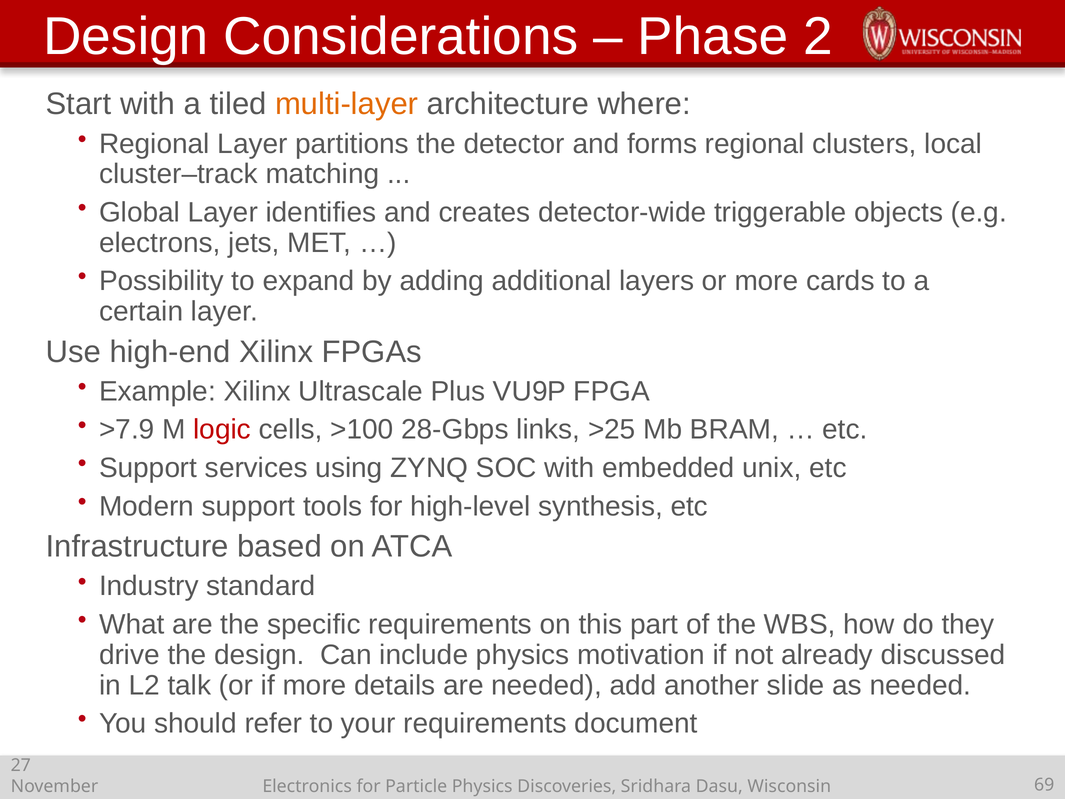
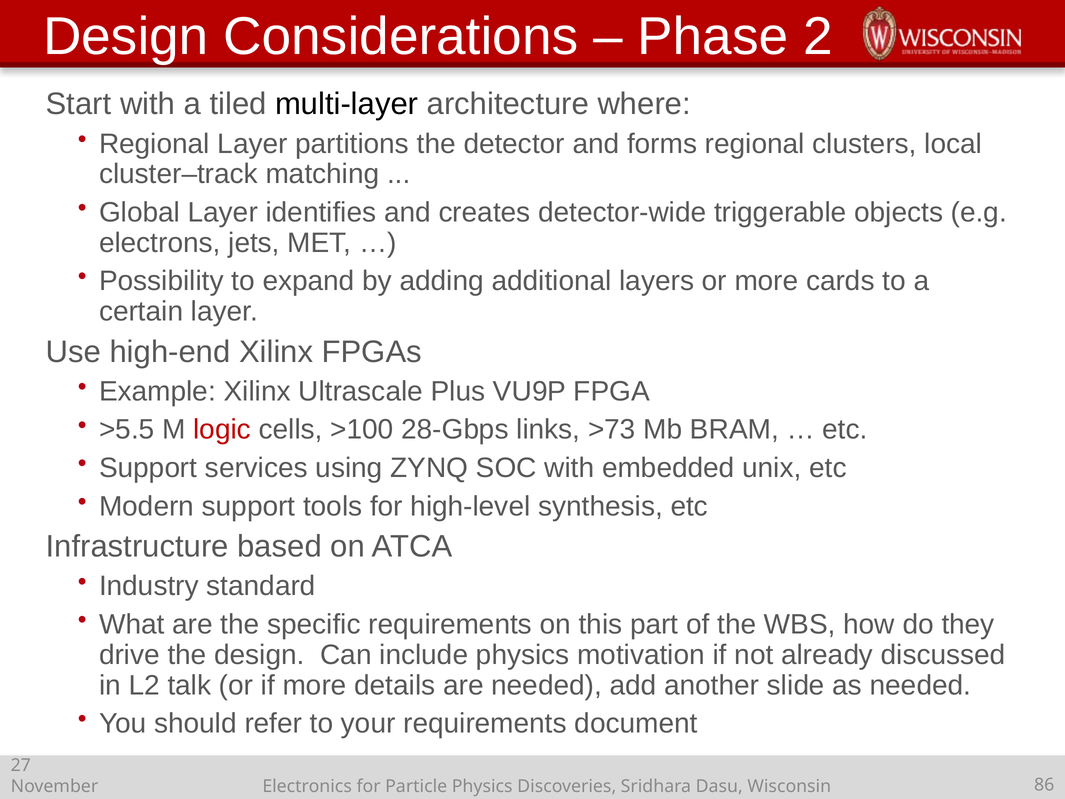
multi-layer colour: orange -> black (347, 104)
>7.9: >7.9 -> >5.5 (127, 430)
>25: >25 -> >73 (612, 430)
69: 69 -> 86 (1044, 785)
